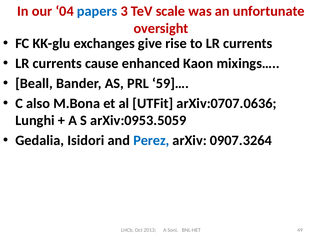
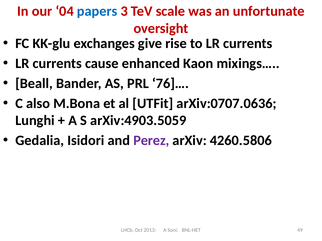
59]…: 59]… -> 76]… (171, 83)
arXiv:0953.5059: arXiv:0953.5059 -> arXiv:4903.5059 (138, 121)
Perez colour: blue -> purple (151, 141)
0907.3264: 0907.3264 -> 4260.5806 (241, 141)
